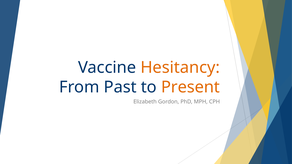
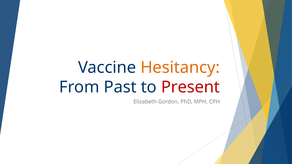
Present colour: orange -> red (190, 87)
